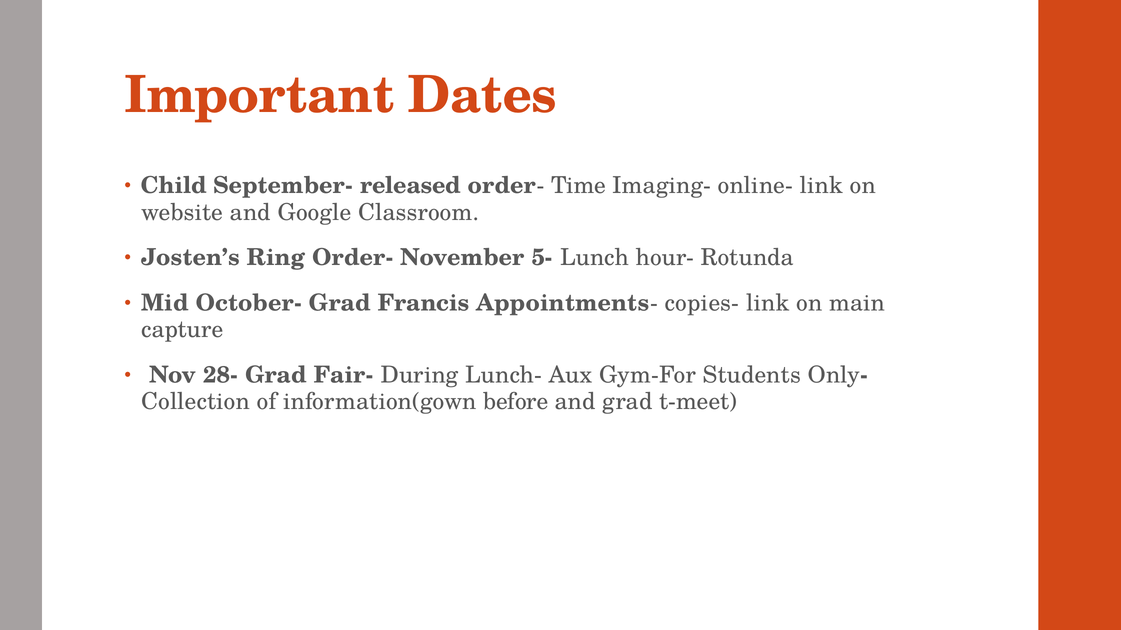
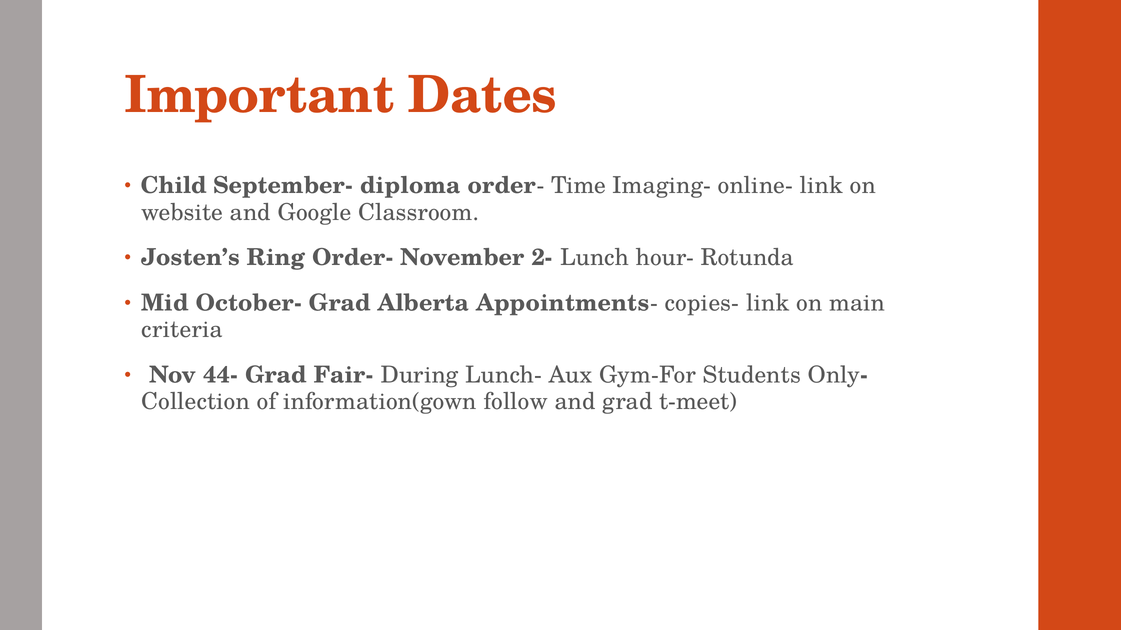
released: released -> diploma (410, 186)
5-: 5- -> 2- (542, 258)
Francis: Francis -> Alberta (423, 303)
capture: capture -> criteria (182, 330)
28-: 28- -> 44- (221, 375)
before: before -> follow (516, 402)
